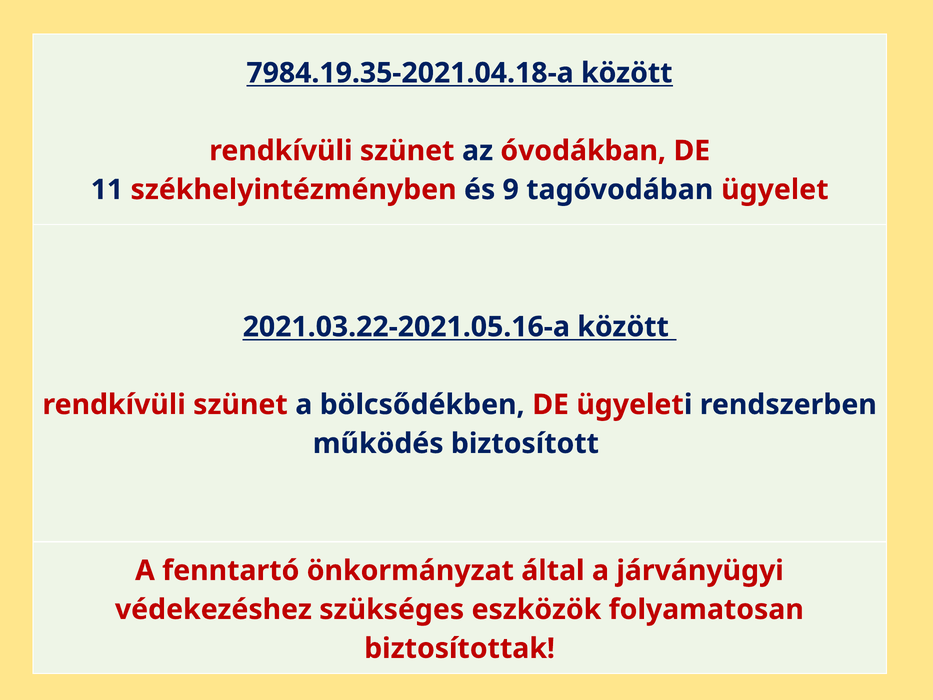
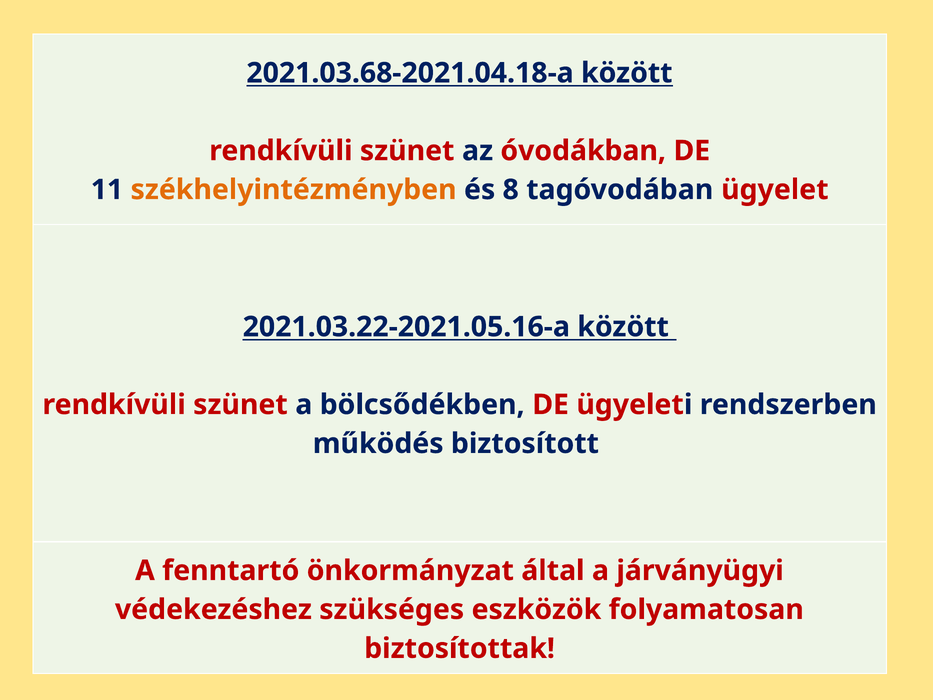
7984.19.35-2021.04.18-a: 7984.19.35-2021.04.18-a -> 2021.03.68-2021.04.18-a (410, 73)
székhelyintézményben colour: red -> orange (294, 190)
9: 9 -> 8 (511, 190)
